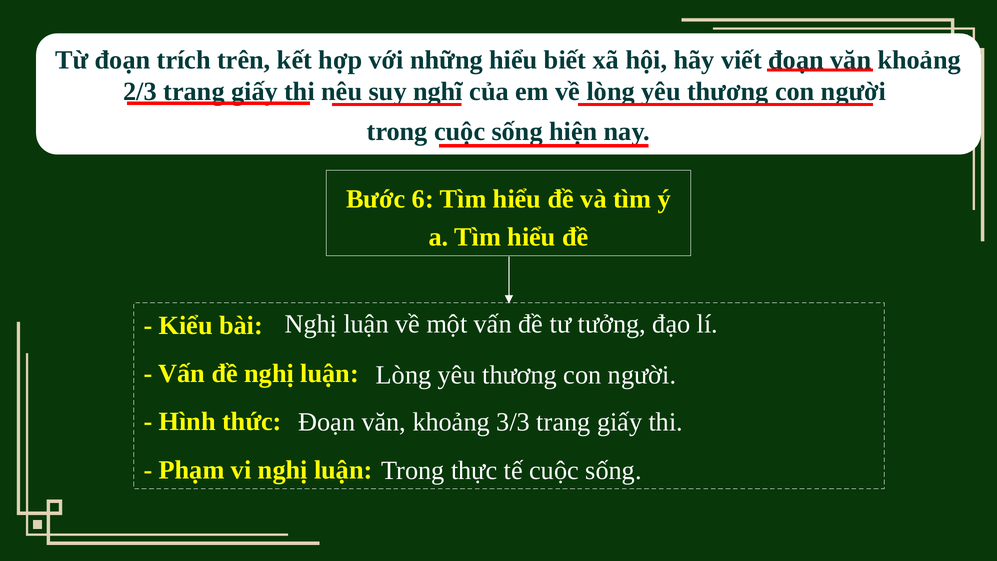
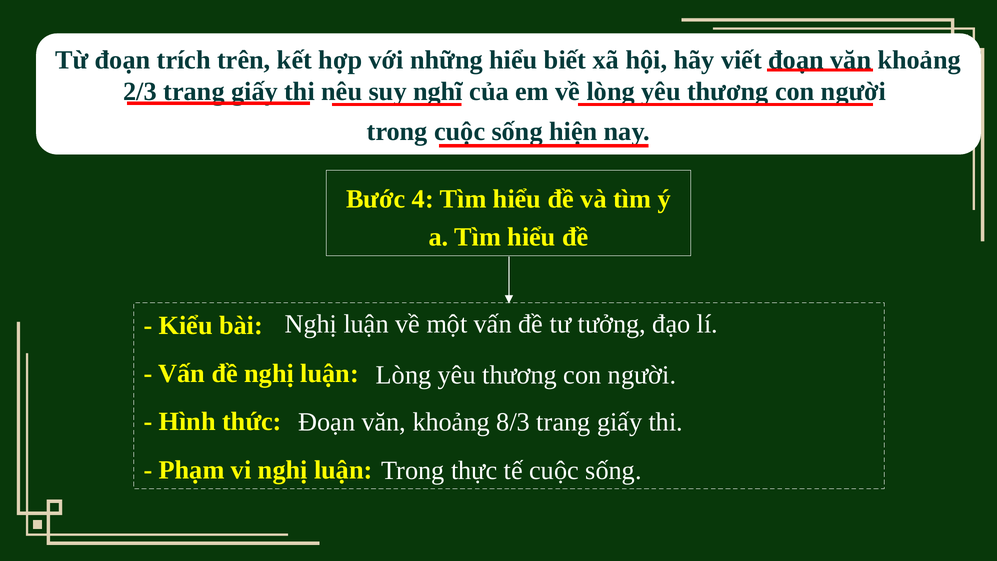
6: 6 -> 4 (423, 199)
3/3: 3/3 -> 8/3 (513, 422)
